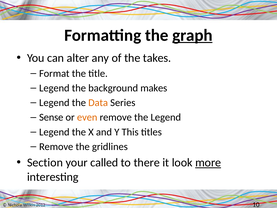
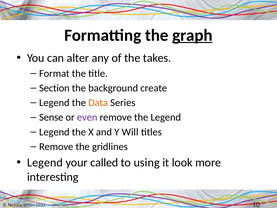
Legend: Legend -> Section (54, 88)
makes: makes -> create (154, 88)
even colour: orange -> purple (87, 117)
This: This -> Will (130, 132)
Section: Section -> Legend (45, 162)
there: there -> using (147, 162)
more underline: present -> none (208, 162)
